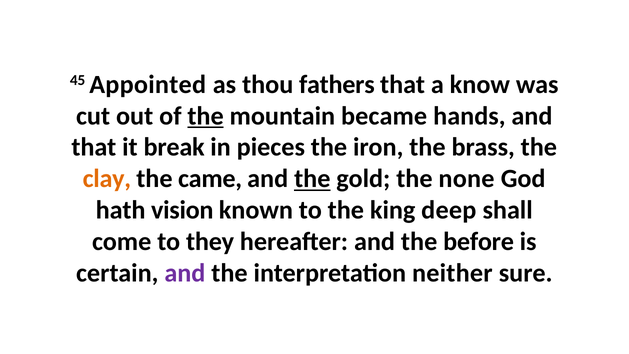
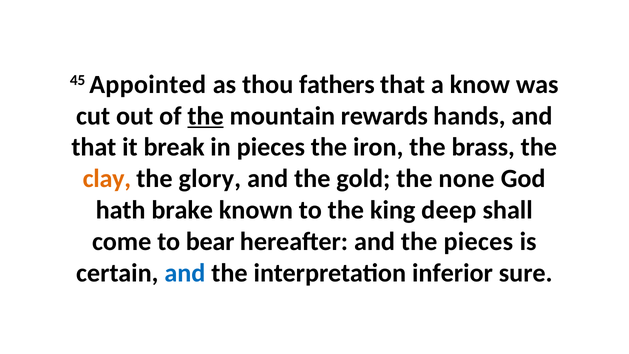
became: became -> rewards (384, 116)
came: came -> glory (210, 179)
the underline: present -> none (312, 179)
vision: vision -> brake (182, 210)
they: they -> bear (210, 242)
the before: before -> pieces (478, 242)
and colour: purple -> blue (185, 273)
neither: neither -> inferior (452, 273)
